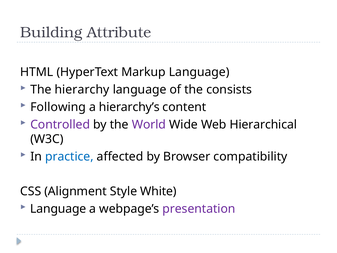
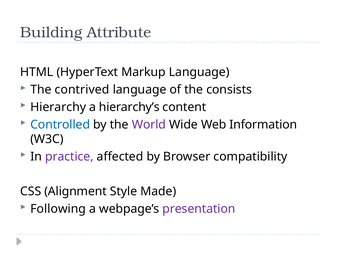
hierarchy: hierarchy -> contrived (82, 90)
Following: Following -> Hierarchy (58, 107)
Controlled colour: purple -> blue (60, 124)
Hierarchical: Hierarchical -> Information (263, 124)
practice colour: blue -> purple (69, 156)
White: White -> Made (158, 191)
Language: Language -> Following (58, 209)
